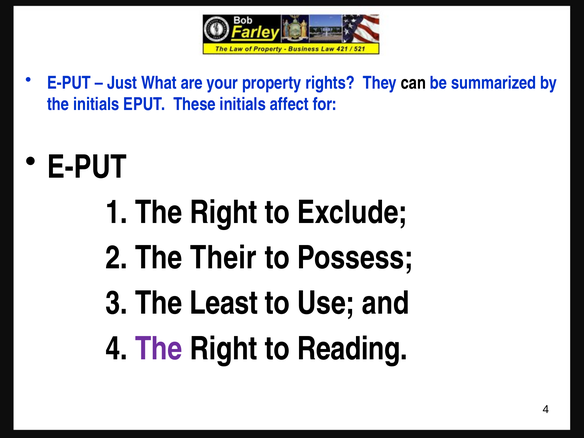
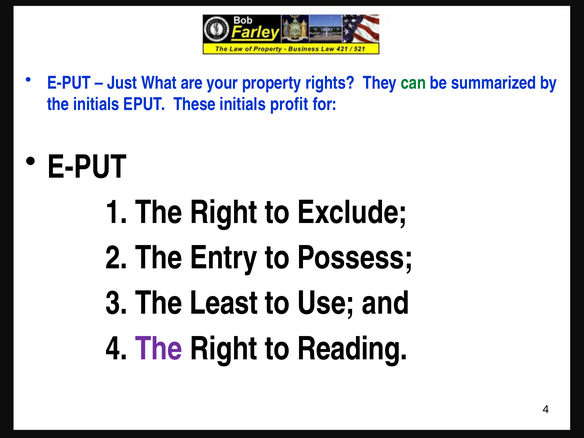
can colour: black -> green (413, 83)
affect: affect -> profit (289, 104)
Their: Their -> Entry (224, 258)
